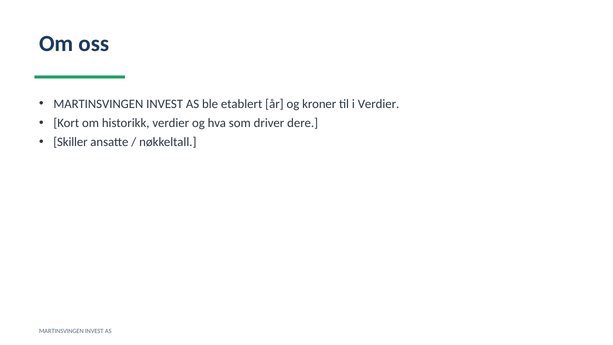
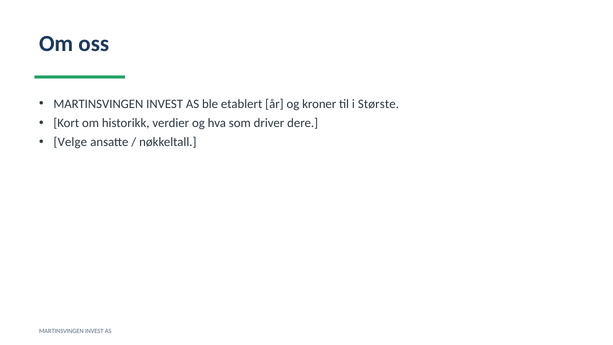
i Verdier: Verdier -> Største (378, 104)
Skiller: Skiller -> Velge (70, 142)
